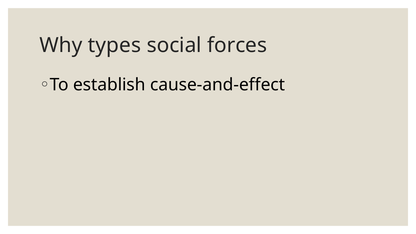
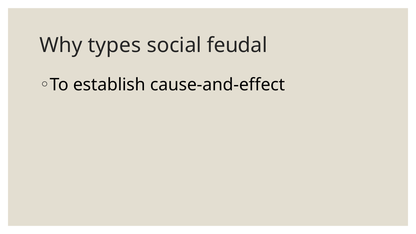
forces: forces -> feudal (237, 45)
